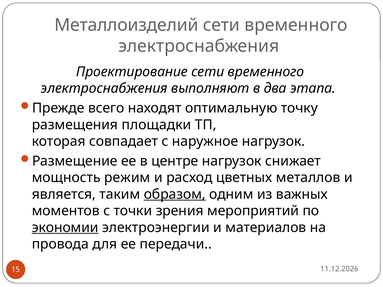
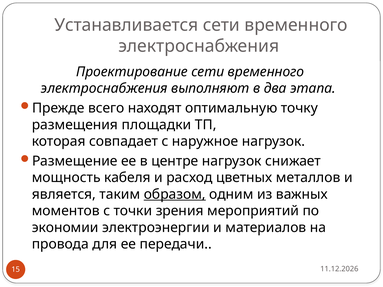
Металлоизделий: Металлоизделий -> Устанавливается (126, 25)
режим: режим -> кабеля (127, 178)
экономии underline: present -> none (65, 228)
